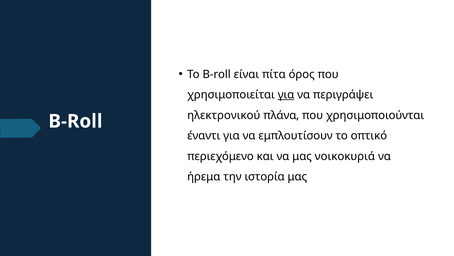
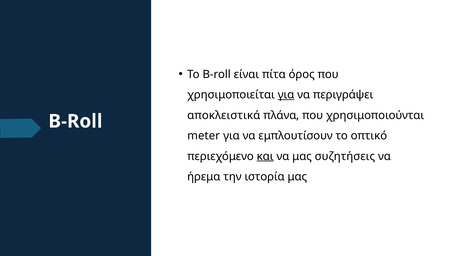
ηλεκτρονικού: ηλεκτρονικού -> αποκλειστικά (224, 115)
έναντι: έναντι -> meter (204, 135)
και underline: none -> present (265, 156)
νοικοκυριά: νοικοκυριά -> συζητήσεις (345, 156)
